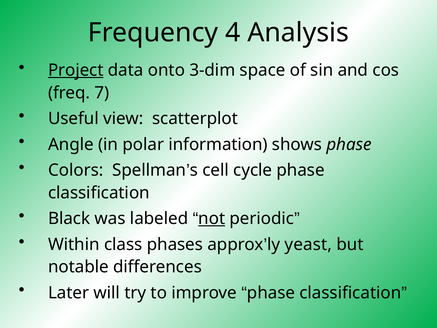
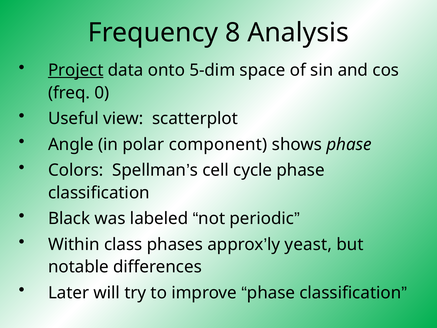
4: 4 -> 8 (233, 33)
3-dim: 3-dim -> 5-dim (212, 70)
7: 7 -> 0 (102, 93)
information: information -> component (218, 144)
not underline: present -> none (212, 218)
